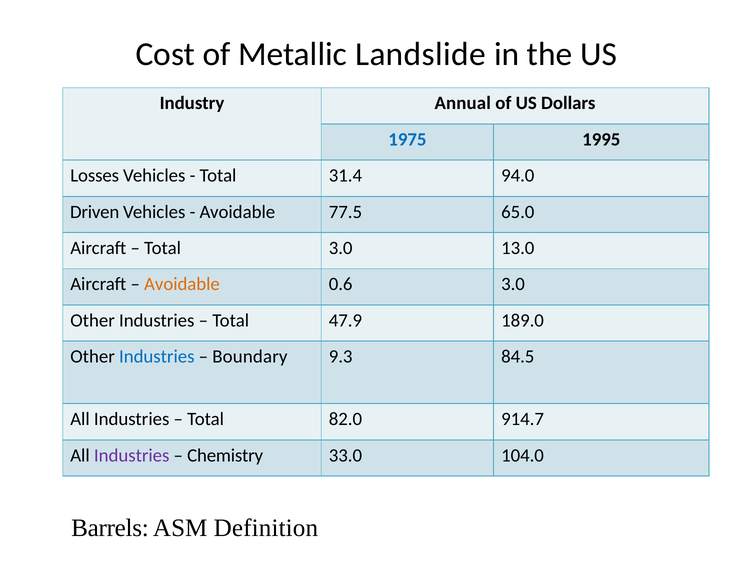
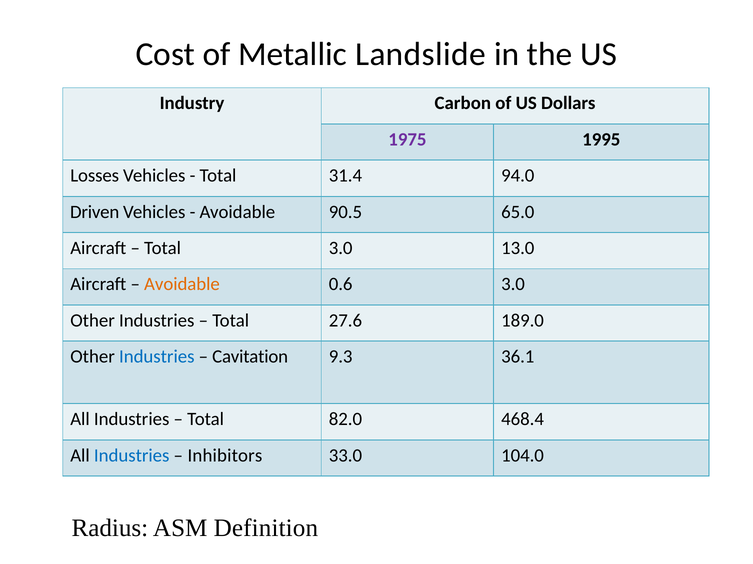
Annual: Annual -> Carbon (463, 103)
1975 colour: blue -> purple (407, 140)
77.5: 77.5 -> 90.5 (345, 212)
47.9: 47.9 -> 27.6 (345, 321)
Boundary: Boundary -> Cavitation (250, 357)
84.5: 84.5 -> 36.1 (518, 357)
914.7: 914.7 -> 468.4 (523, 420)
Industries colour: purple -> blue (132, 456)
Chemistry: Chemistry -> Inhibitors (225, 456)
Barrels: Barrels -> Radius (110, 529)
